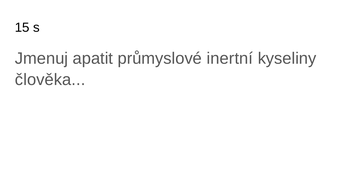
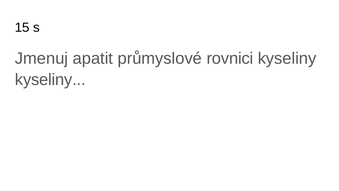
inertní: inertní -> rovnici (230, 58)
člověka: člověka -> kyseliny (50, 80)
